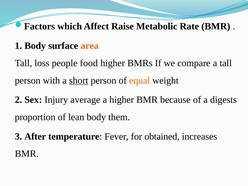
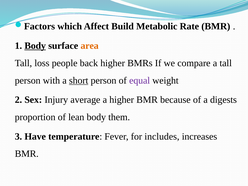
Raise: Raise -> Build (123, 26)
Body underline: none -> present (35, 46)
food: food -> back (89, 63)
equal colour: orange -> purple (140, 80)
After: After -> Have (35, 136)
obtained: obtained -> includes (162, 136)
